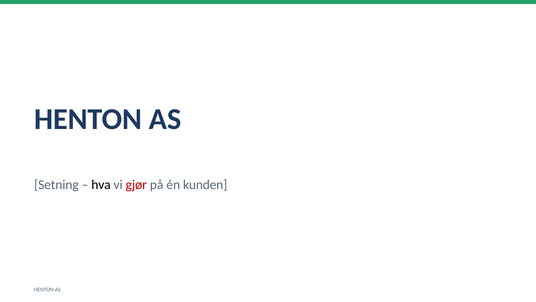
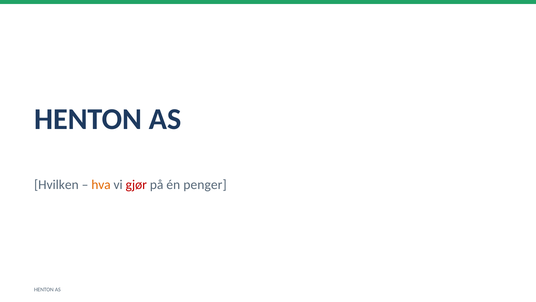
Setning: Setning -> Hvilken (56, 185)
hva colour: black -> orange (101, 185)
kunden: kunden -> penger (205, 185)
